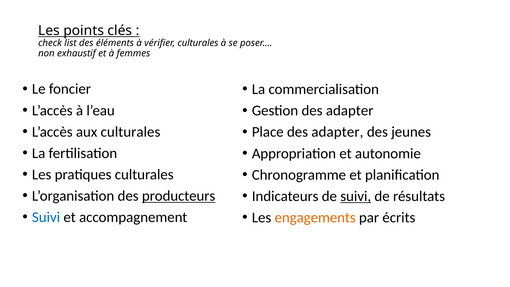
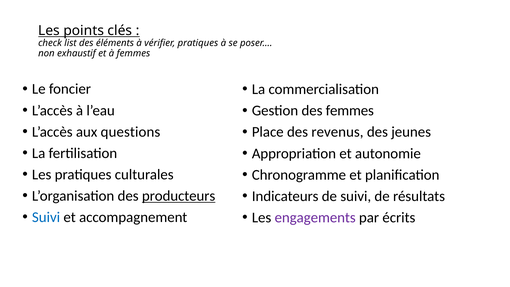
vérifier culturales: culturales -> pratiques (198, 43)
Gestion des adapter: adapter -> femmes (350, 111)
aux culturales: culturales -> questions (130, 132)
Place des adapter: adapter -> revenus (337, 132)
suivi underline: present -> none (356, 196)
engagements colour: orange -> purple (315, 218)
